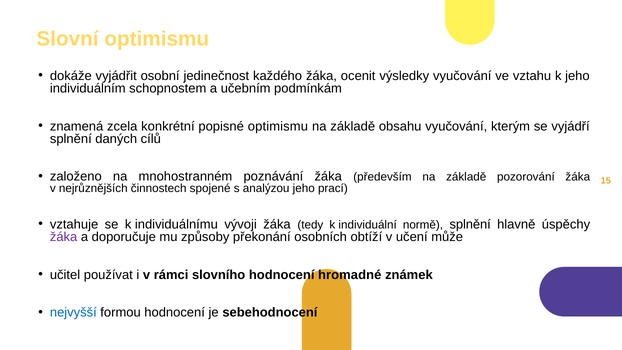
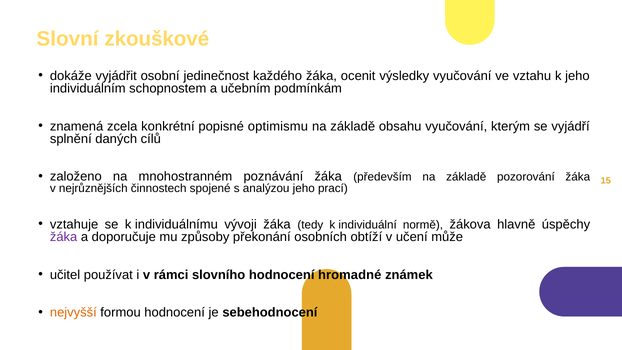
Slovní optimismu: optimismu -> zkouškové (157, 39)
normě splnění: splnění -> žákova (470, 224)
nejvyšší colour: blue -> orange (73, 313)
